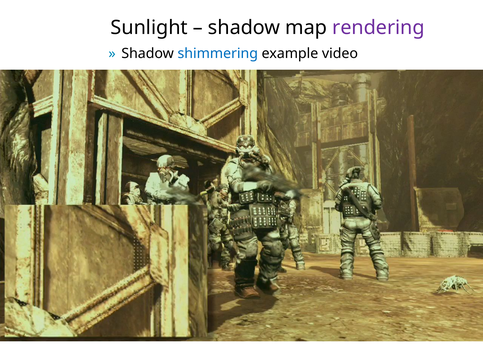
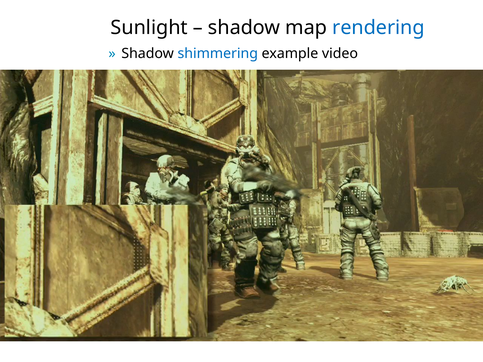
rendering colour: purple -> blue (378, 28)
